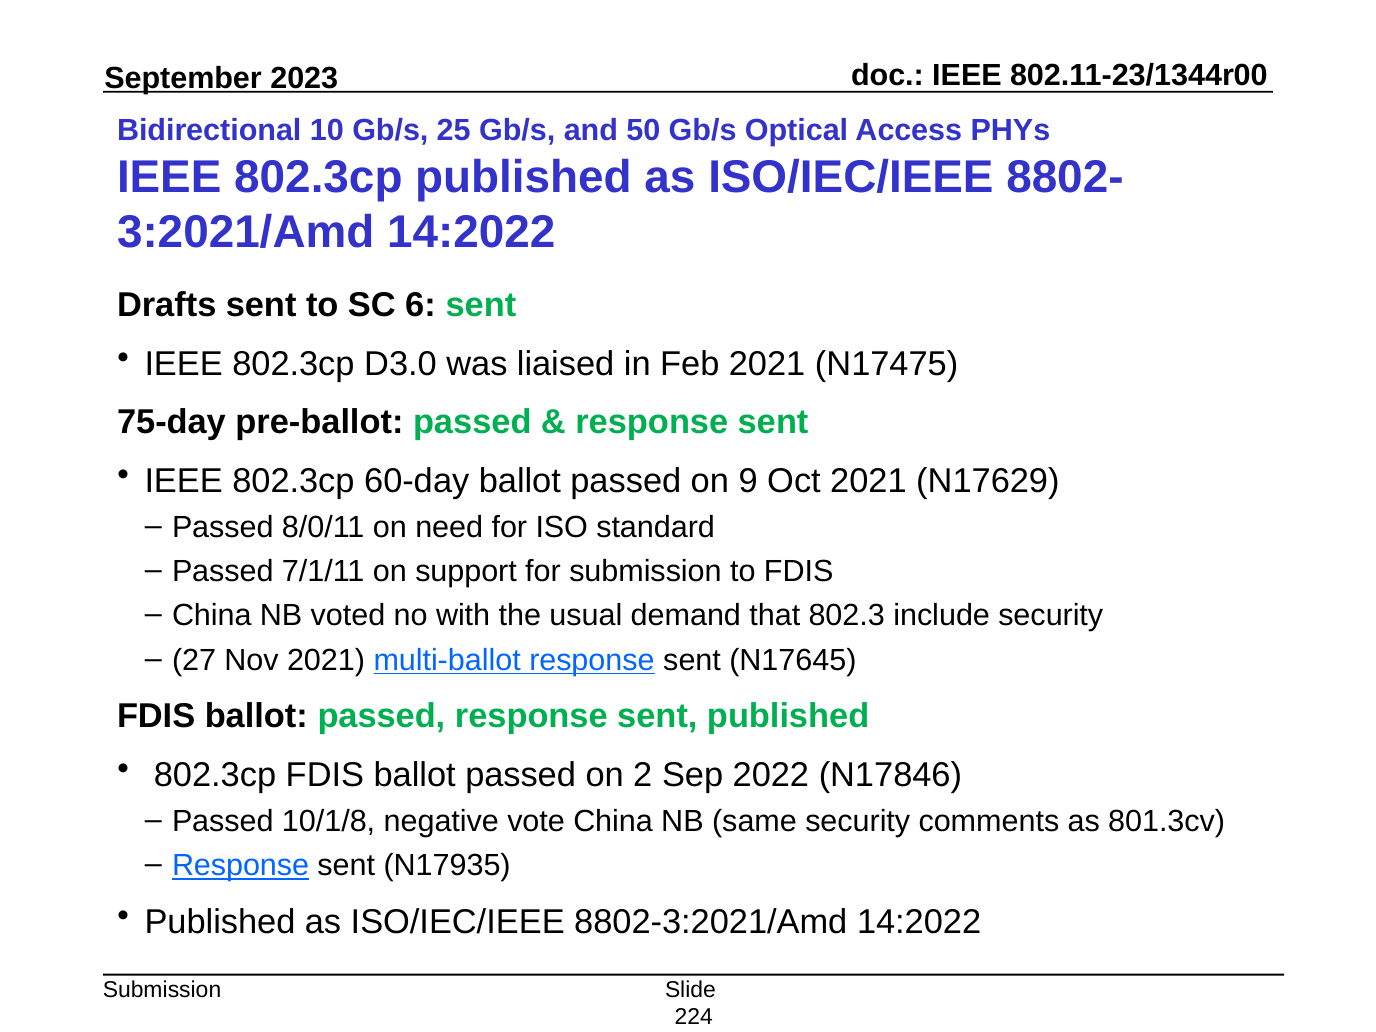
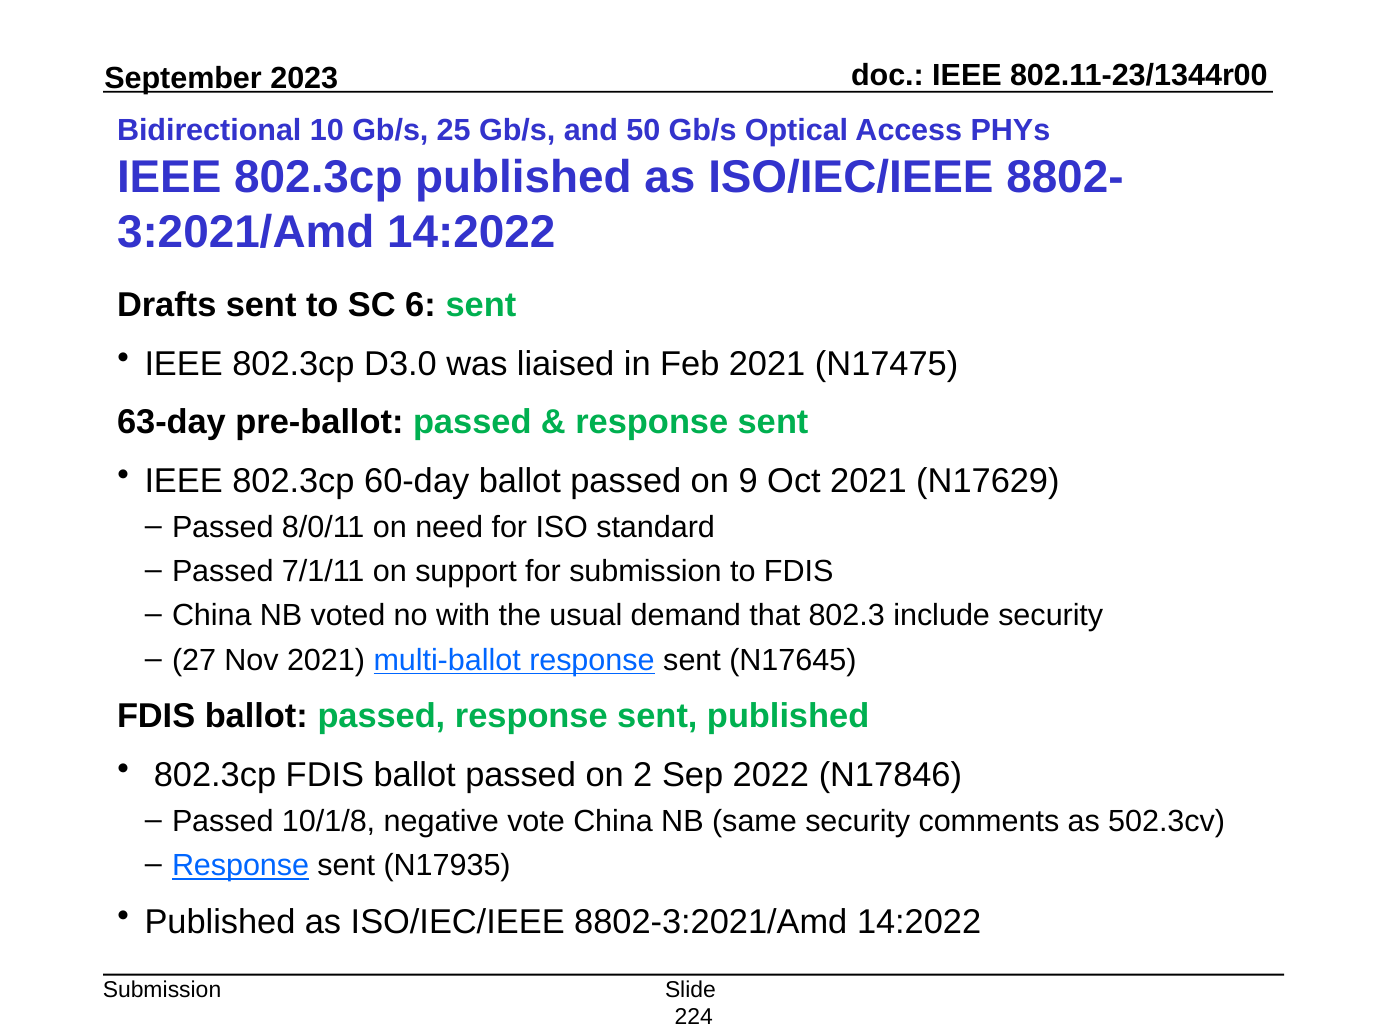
75-day: 75-day -> 63-day (171, 422)
801.3cv: 801.3cv -> 502.3cv (1167, 821)
